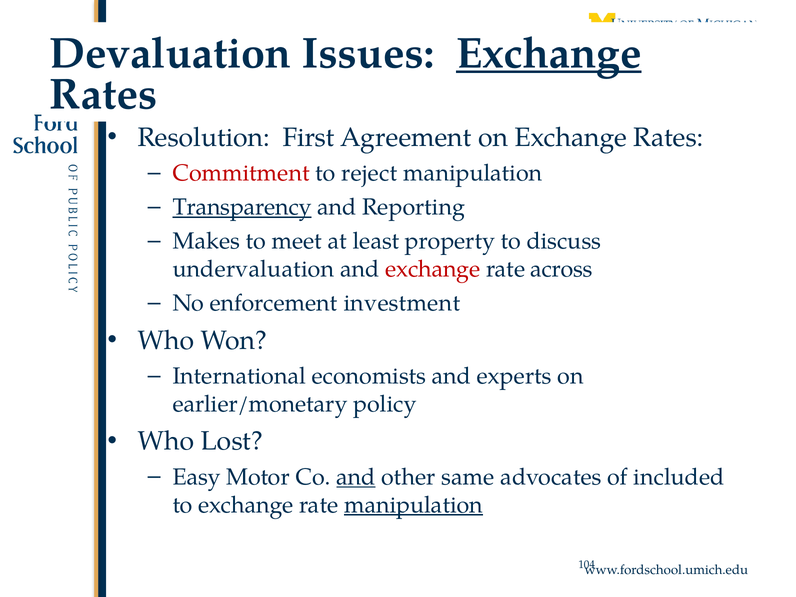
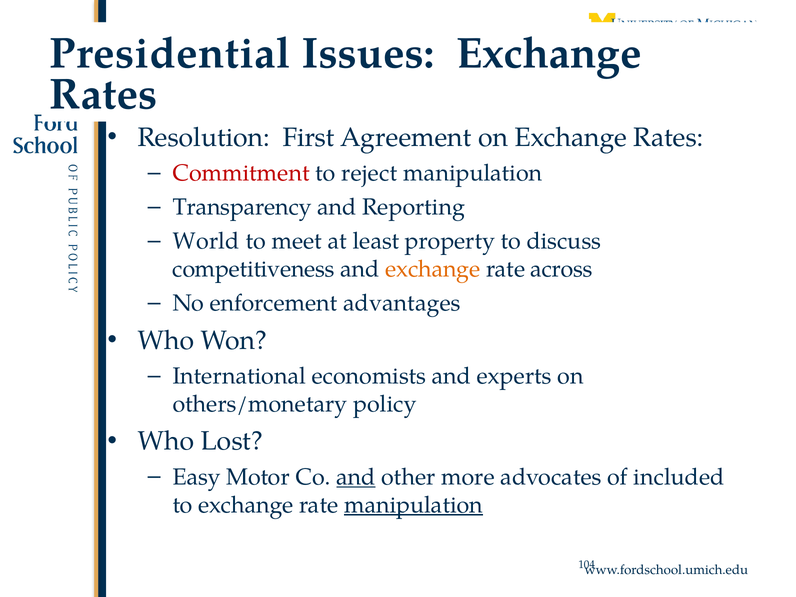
Devaluation: Devaluation -> Presidential (170, 53)
Exchange underline: present -> none (549, 53)
Transparency underline: present -> none (242, 207)
Makes: Makes -> World (206, 241)
undervaluation: undervaluation -> competitiveness (254, 269)
exchange colour: red -> orange (433, 269)
investment: investment -> advantages (402, 303)
earlier/monetary: earlier/monetary -> others/monetary (260, 404)
same: same -> more (468, 477)
